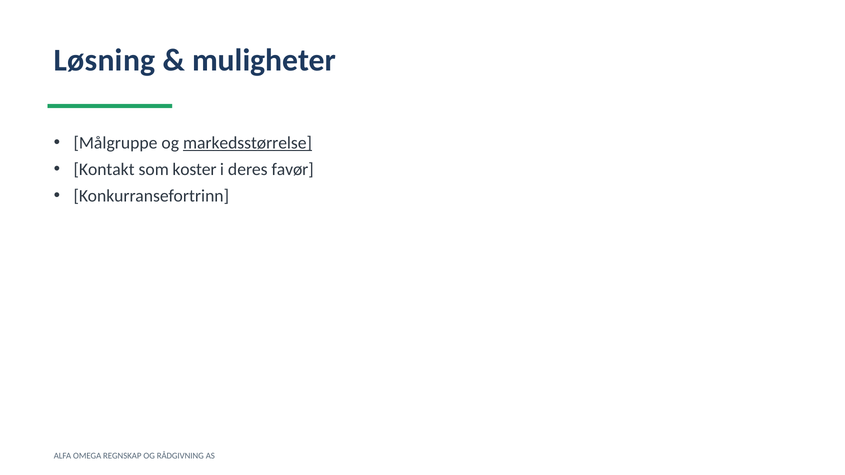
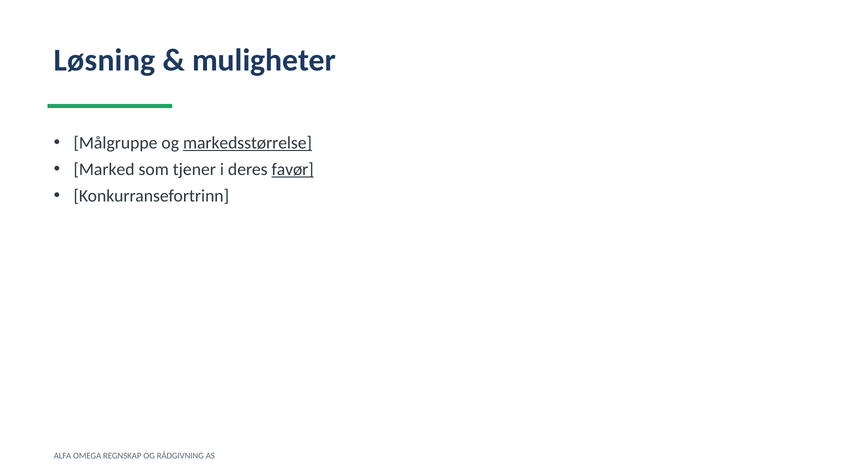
Kontakt: Kontakt -> Marked (104, 170)
koster: koster -> tjener (194, 170)
favør underline: none -> present (293, 170)
